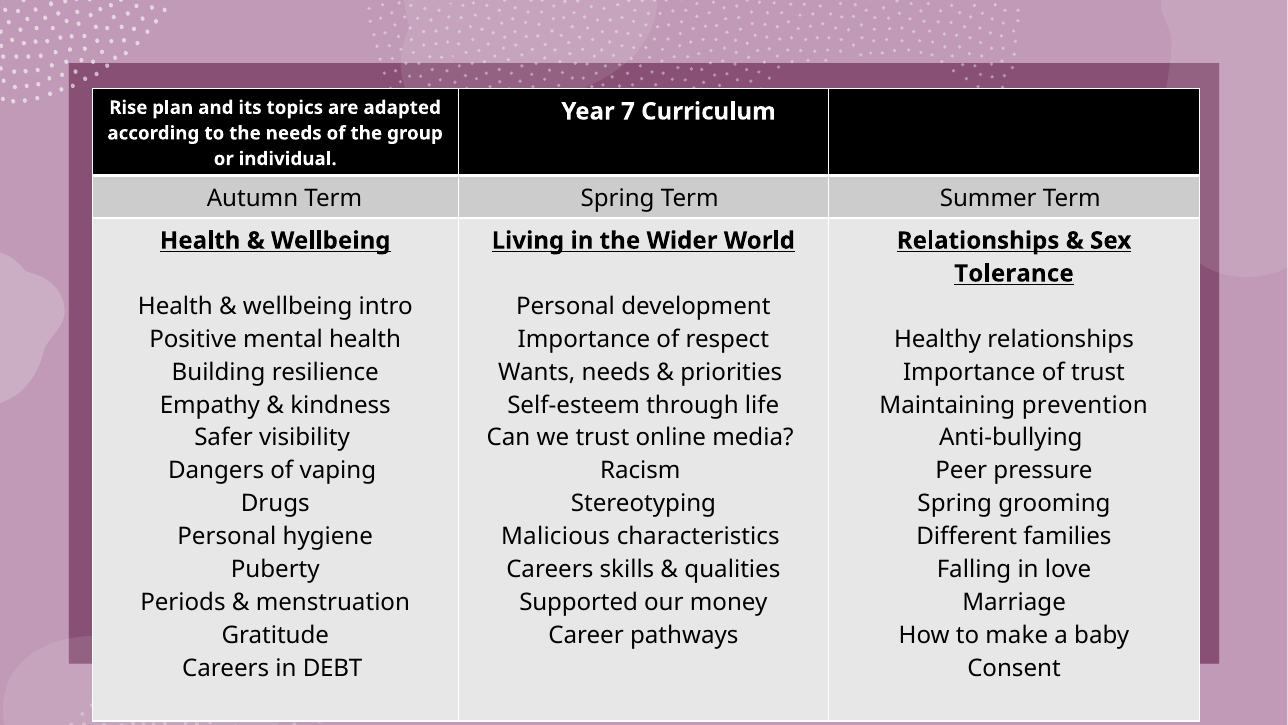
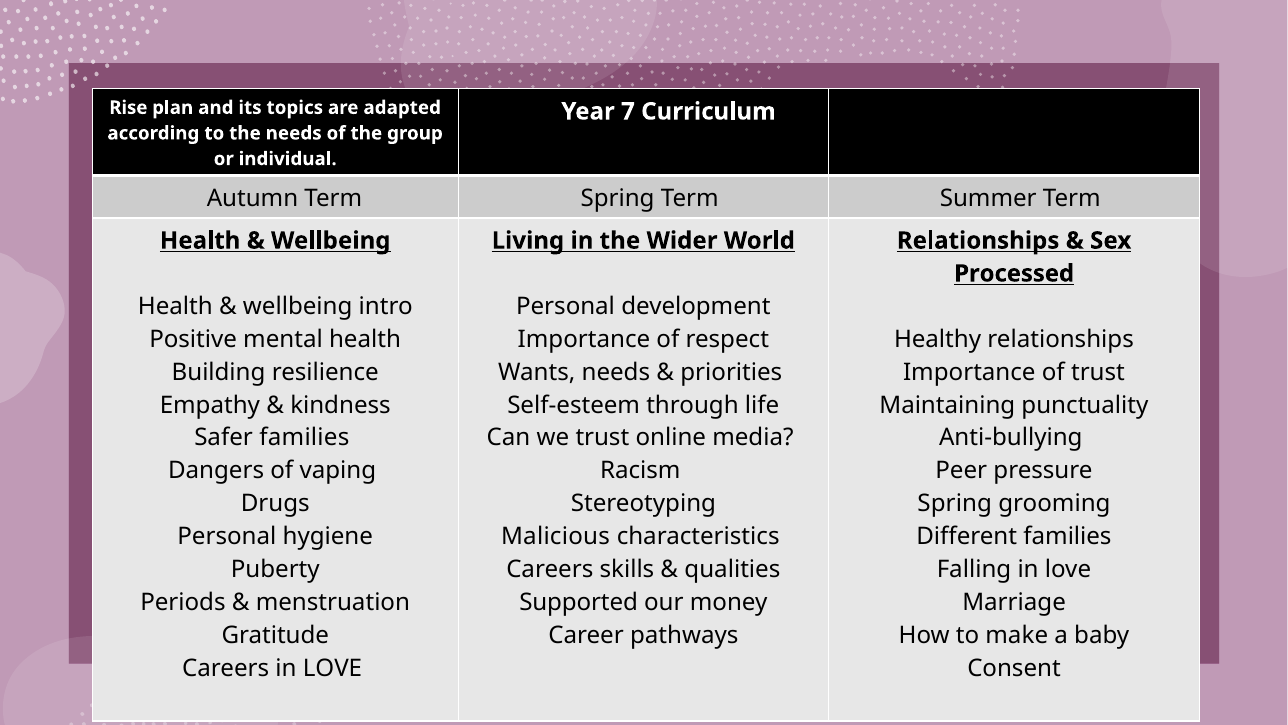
Tolerance: Tolerance -> Processed (1014, 273)
prevention: prevention -> punctuality (1085, 405)
Safer visibility: visibility -> families (304, 438)
Careers in DEBT: DEBT -> LOVE (333, 668)
